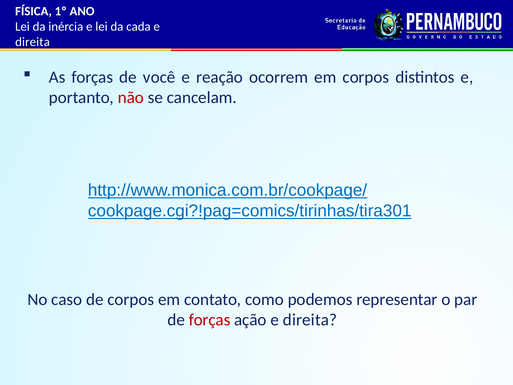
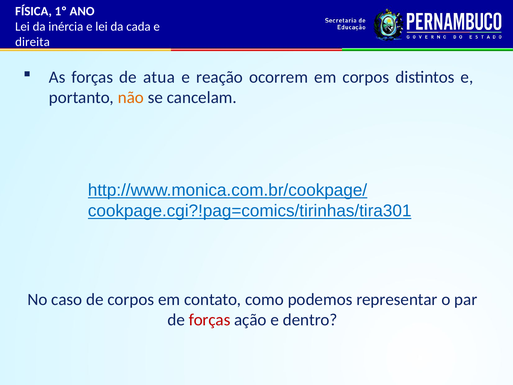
você: você -> atua (159, 77)
não colour: red -> orange (131, 98)
ação e direita: direita -> dentro (310, 320)
